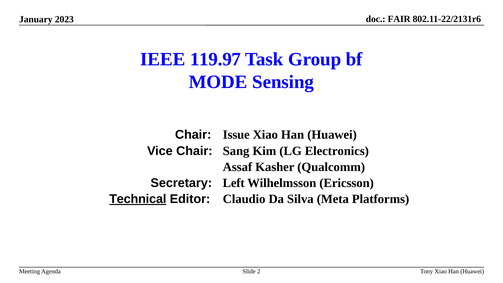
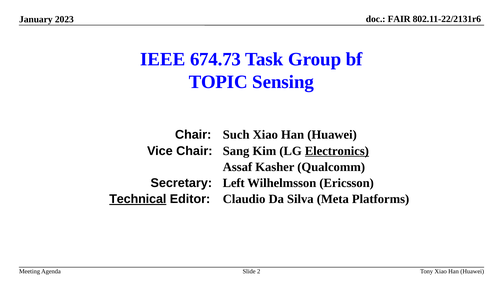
119.97: 119.97 -> 674.73 (216, 59)
MODE: MODE -> TOPIC (218, 82)
Issue: Issue -> Such (236, 135)
Electronics underline: none -> present (337, 151)
